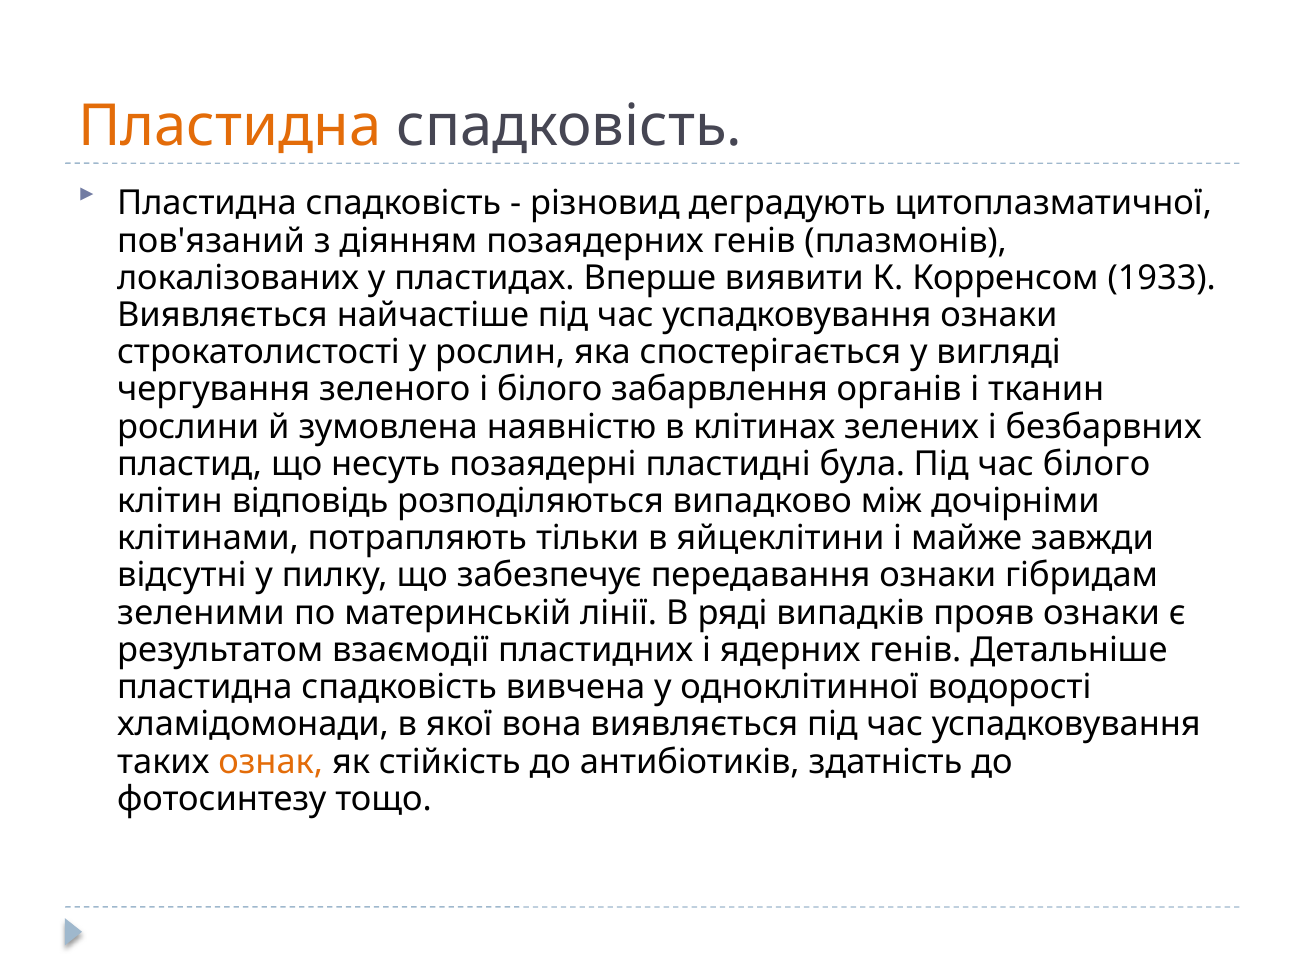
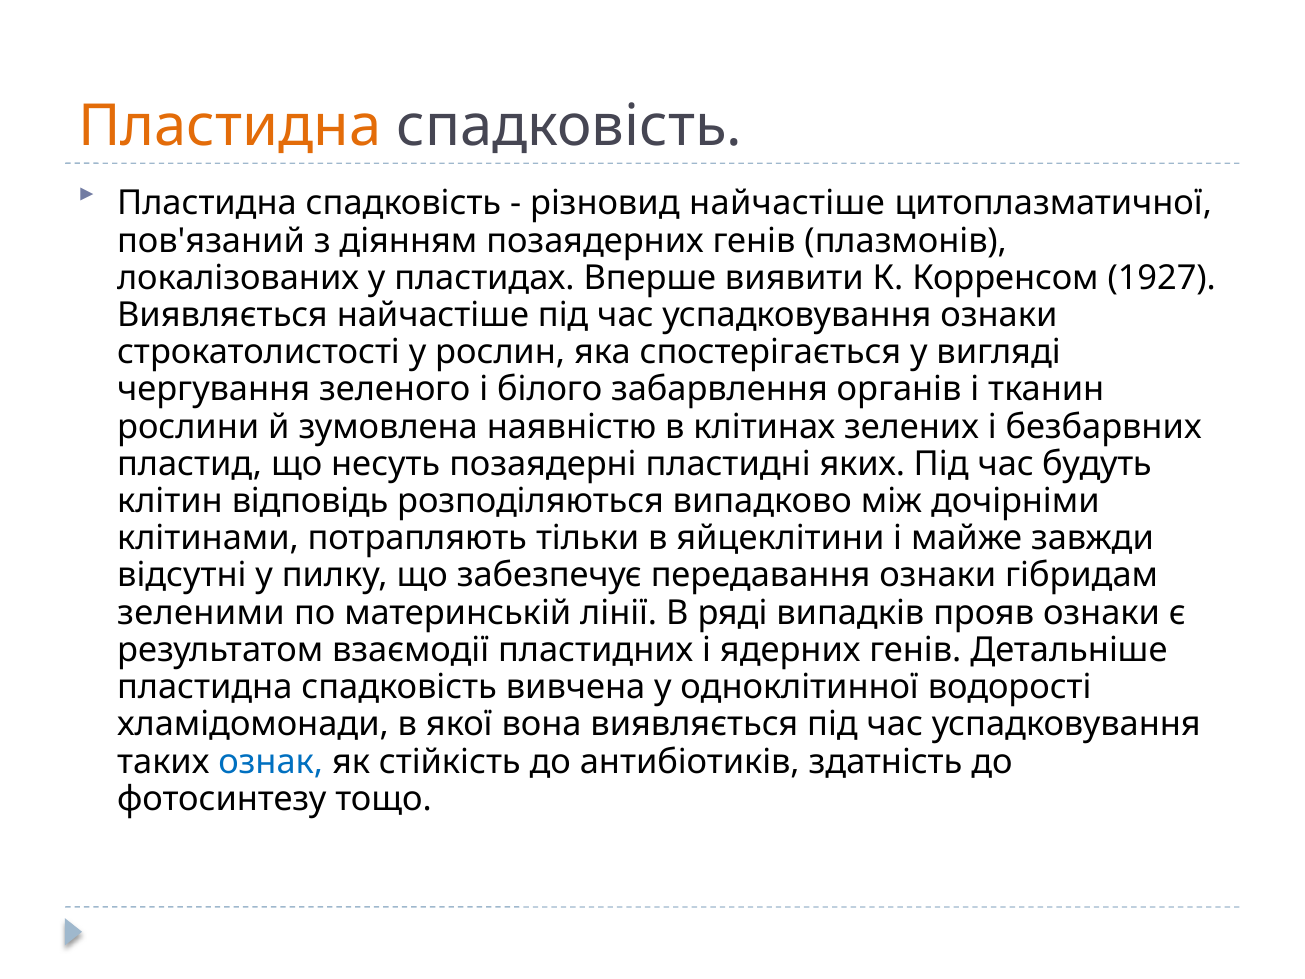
різновид деградують: деградують -> найчастіше (787, 204)
1933: 1933 -> 1927 (1162, 278)
була: була -> яких (862, 464)
час білого: білого -> будуть (1097, 464)
ознак colour: orange -> blue (271, 761)
